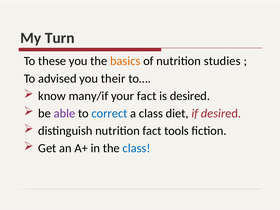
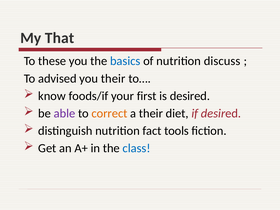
Turn: Turn -> That (60, 38)
basics colour: orange -> blue (125, 61)
studies: studies -> discuss (222, 61)
many/if: many/if -> foods/if (88, 96)
your fact: fact -> first (147, 96)
correct colour: blue -> orange (109, 113)
a class: class -> their (151, 113)
